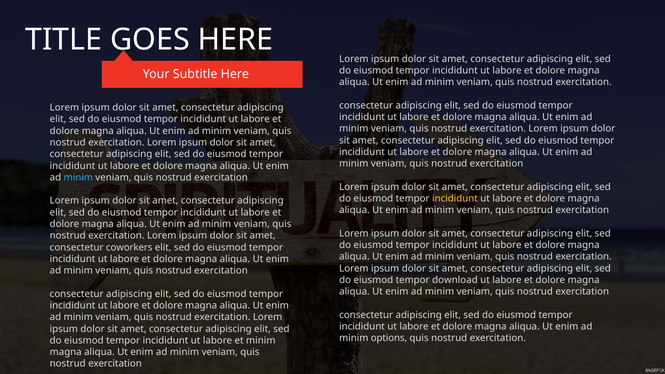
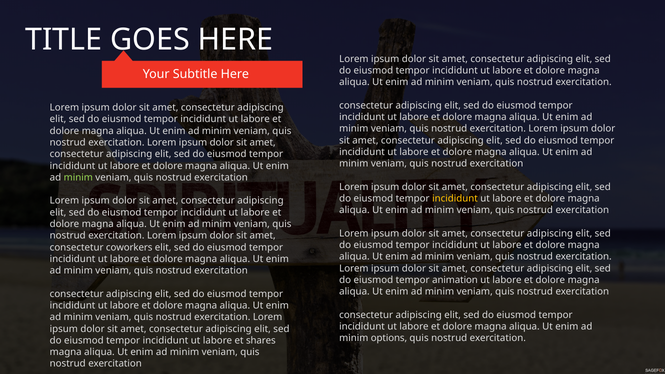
minim colour: light blue -> light green (78, 178)
download: download -> animation (455, 280)
et minim: minim -> shares (261, 341)
